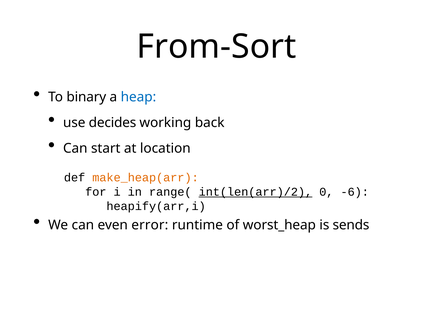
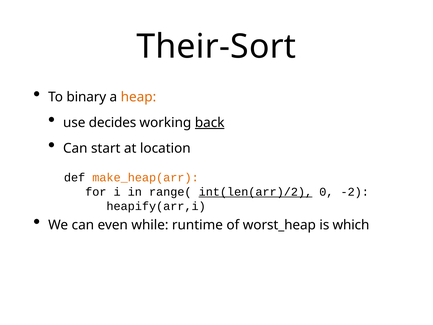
From-Sort: From-Sort -> Their-Sort (216, 47)
heap colour: blue -> orange (138, 97)
back underline: none -> present (210, 123)
-6: -6 -> -2 (355, 192)
error: error -> while (150, 225)
sends: sends -> which (351, 225)
